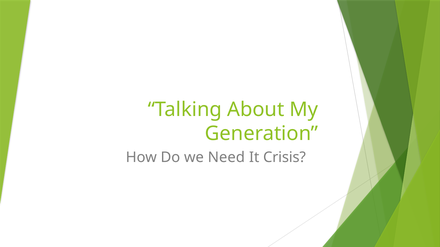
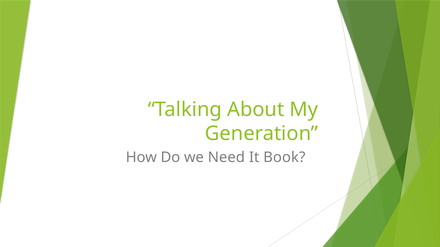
Crisis: Crisis -> Book (284, 158)
